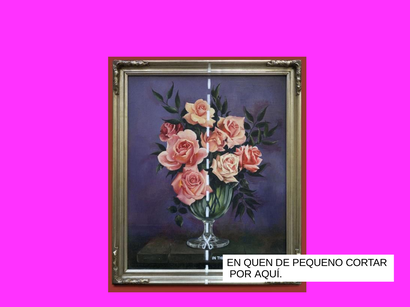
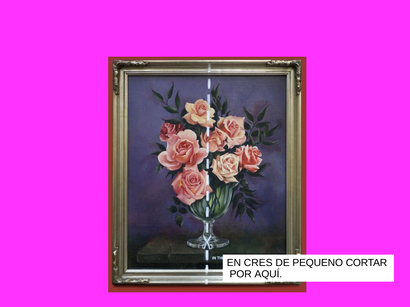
QUEN: QUEN -> CRES (258, 263)
